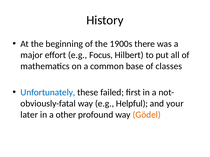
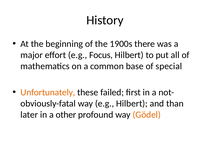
classes: classes -> special (169, 66)
Unfortunately colour: blue -> orange (48, 93)
e.g Helpful: Helpful -> Hilbert (132, 104)
your: your -> than (175, 104)
